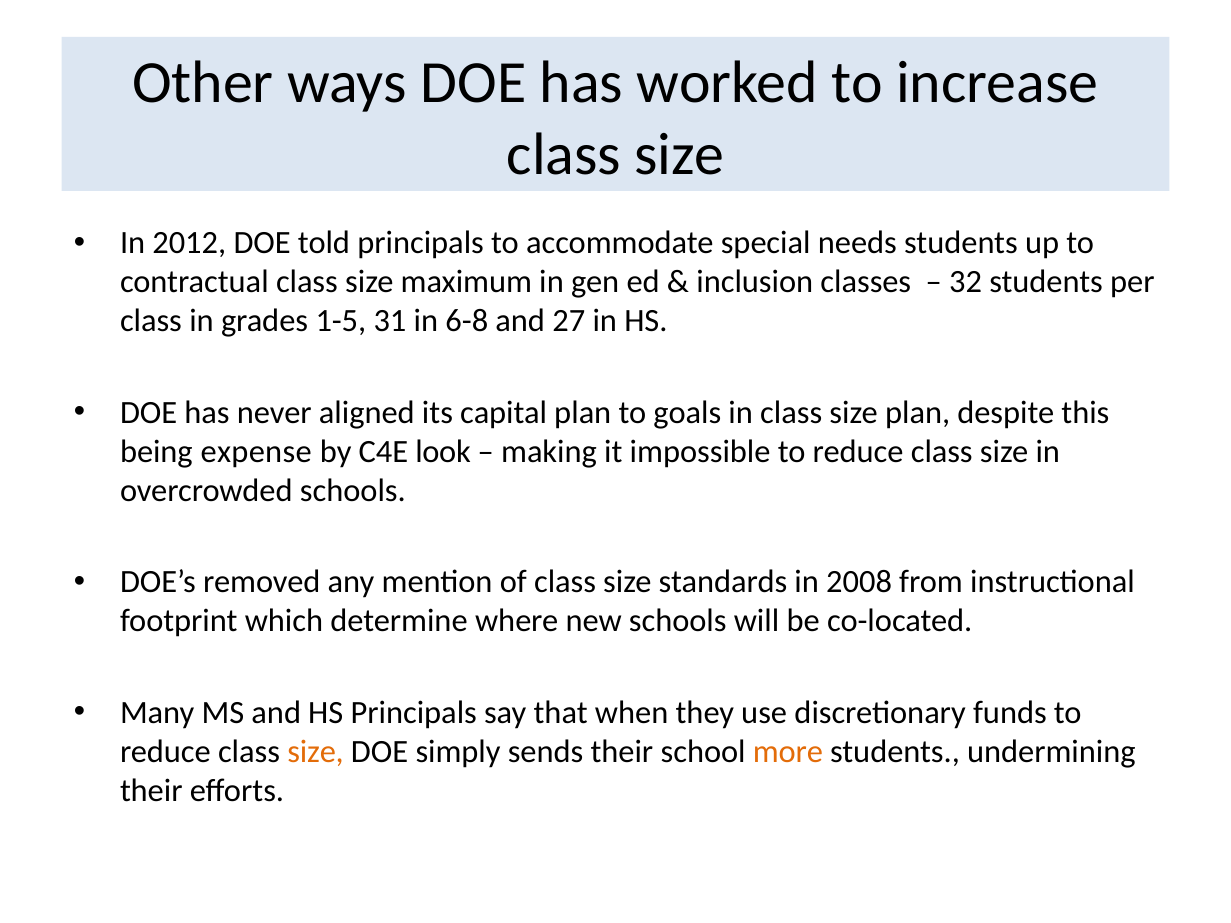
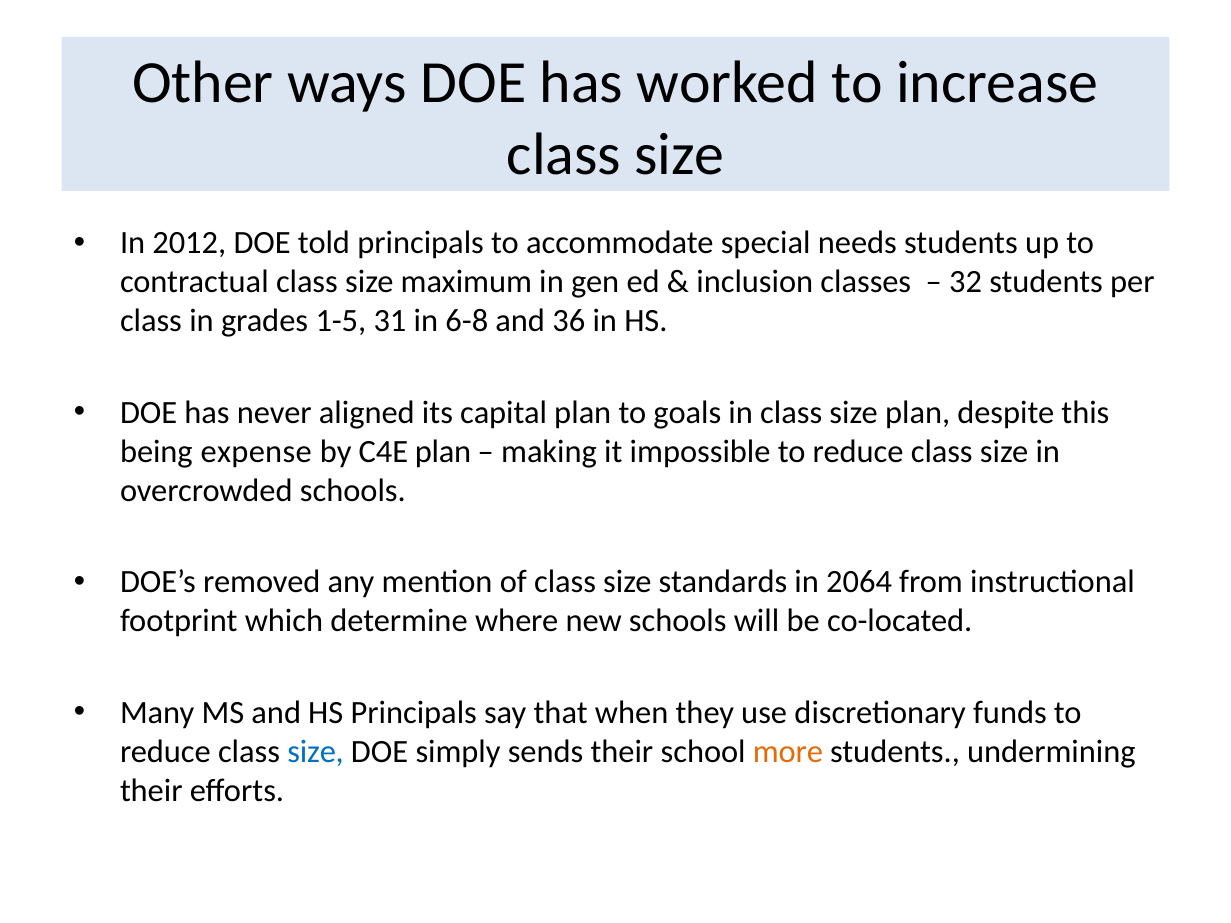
27: 27 -> 36 (569, 321)
C4E look: look -> plan (443, 452)
2008: 2008 -> 2064 (859, 582)
size colour: orange -> blue (316, 752)
